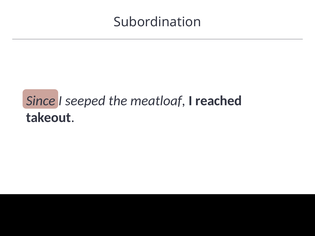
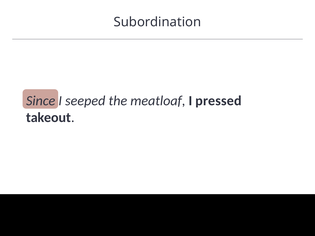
reached: reached -> pressed (219, 101)
